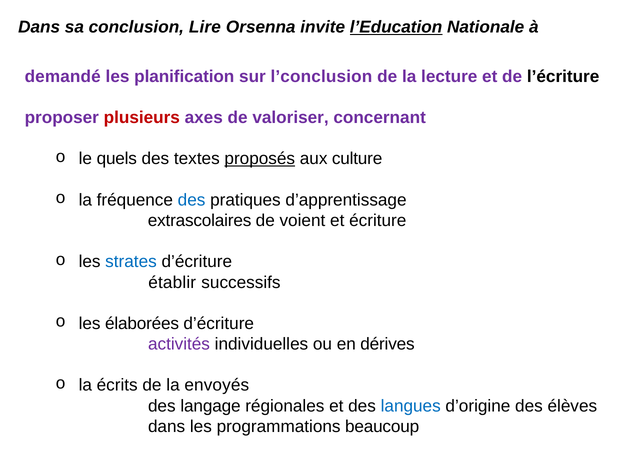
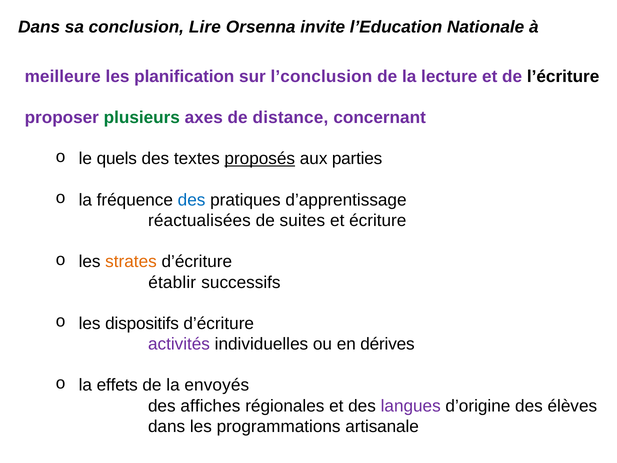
l’Education underline: present -> none (396, 27)
demandé: demandé -> meilleure (63, 76)
plusieurs colour: red -> green (142, 118)
valoriser: valoriser -> distance (290, 118)
culture: culture -> parties (357, 159)
extrascolaires: extrascolaires -> réactualisées (199, 220)
voient: voient -> suites (302, 220)
strates colour: blue -> orange (131, 262)
élaborées: élaborées -> dispositifs (142, 323)
écrits: écrits -> effets (117, 385)
langage: langage -> affiches (210, 406)
langues colour: blue -> purple (411, 406)
beaucoup: beaucoup -> artisanale (382, 426)
